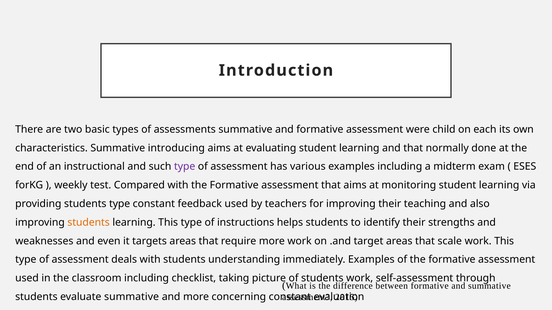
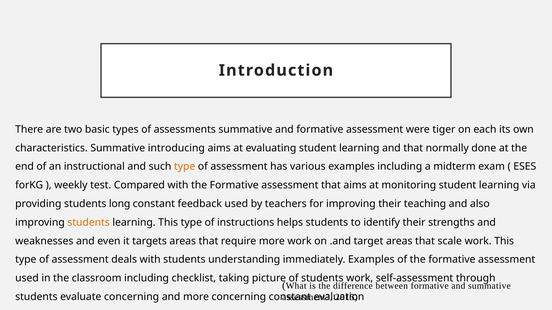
child: child -> tiger (444, 130)
type colour: purple -> orange (185, 167)
students type: type -> long (120, 204)
evaluate summative: summative -> concerning (132, 297)
